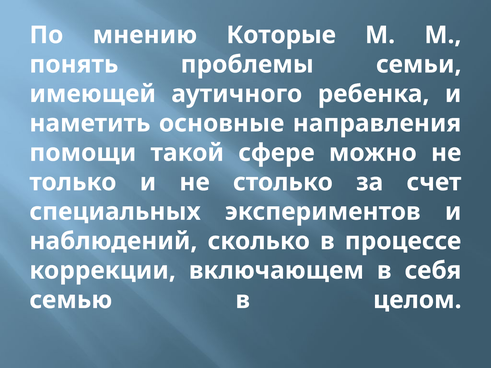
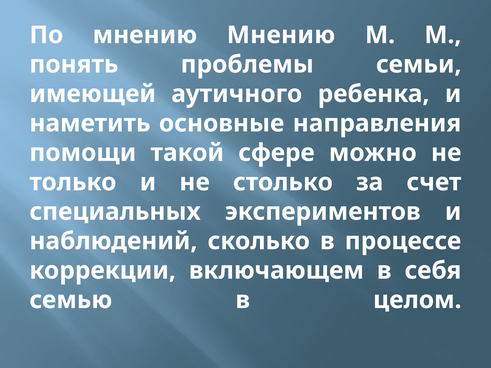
мнению Которые: Которые -> Мнению (281, 35)
